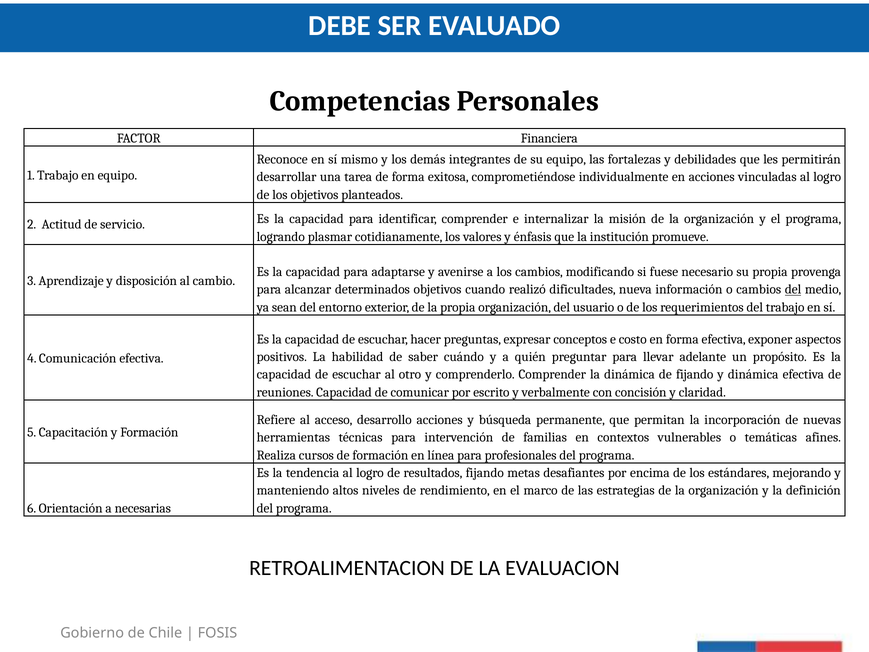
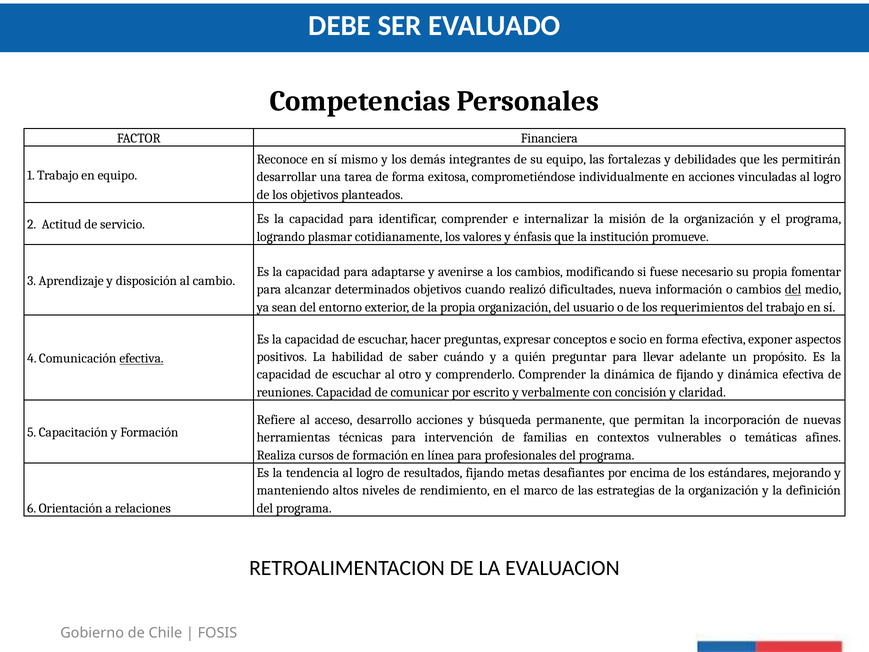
provenga: provenga -> fomentar (816, 272)
costo: costo -> socio (633, 339)
efectiva underline: none -> present (141, 358)
necesarias: necesarias -> relaciones (143, 508)
